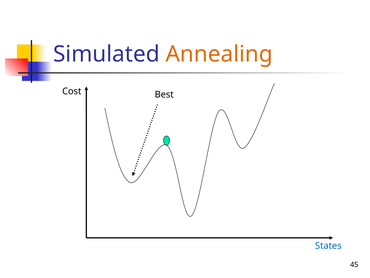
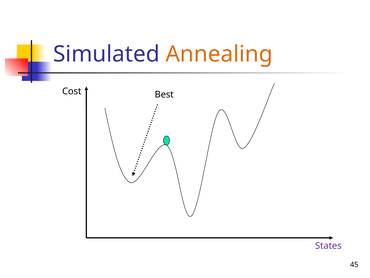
States colour: blue -> purple (328, 245)
